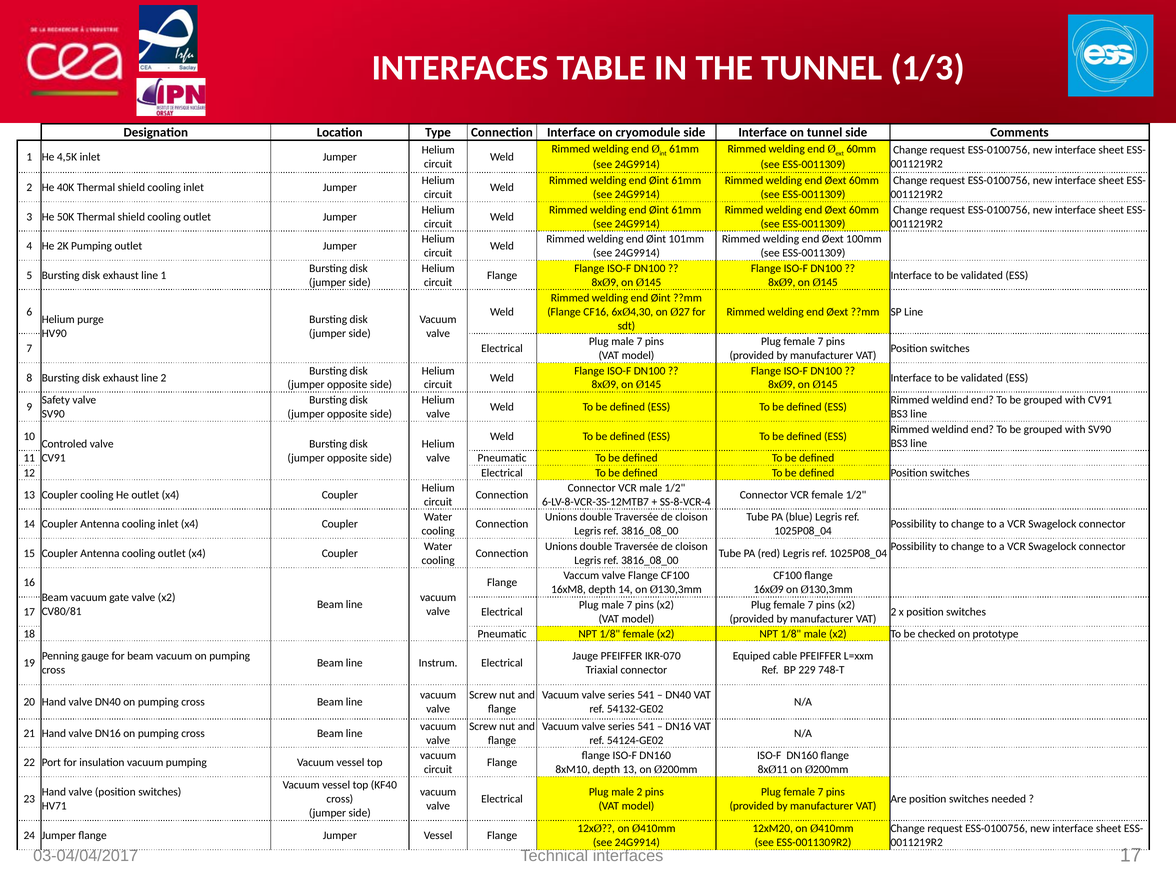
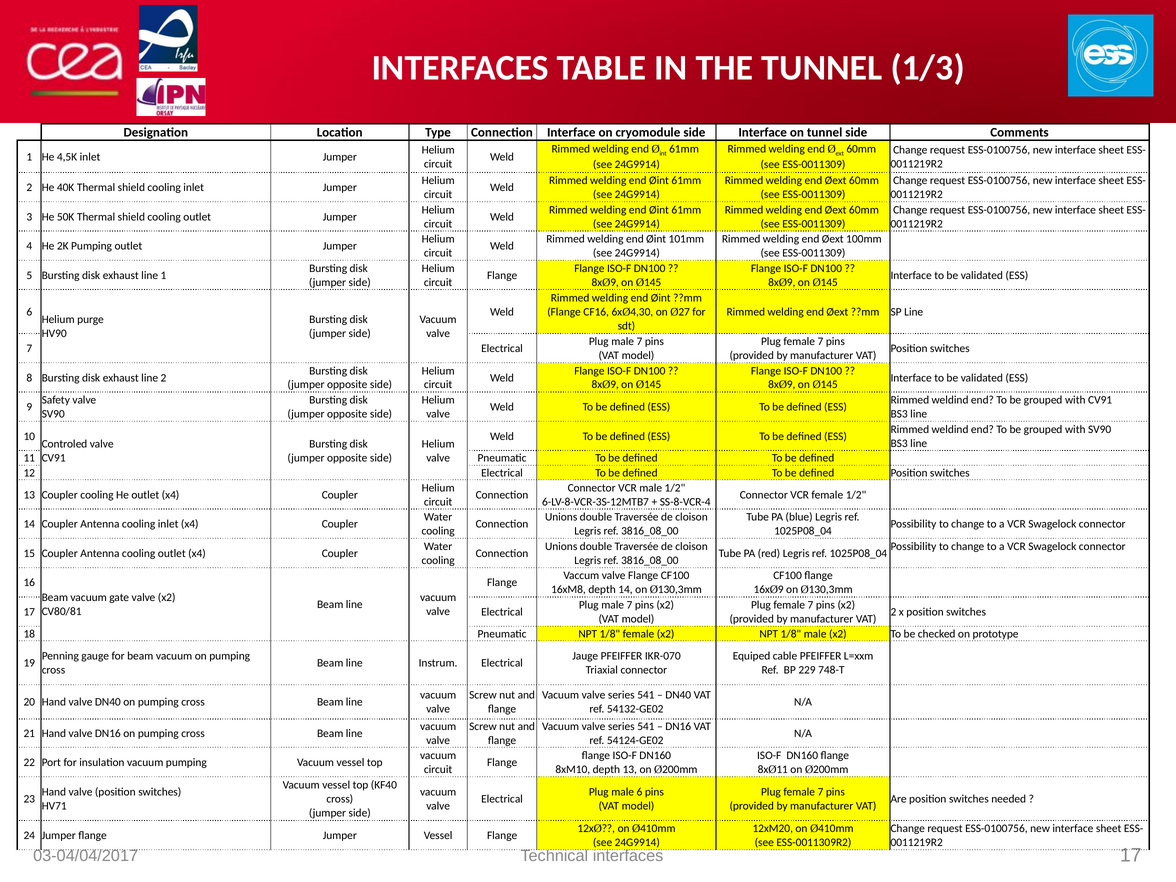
male 2: 2 -> 6 (639, 792)
